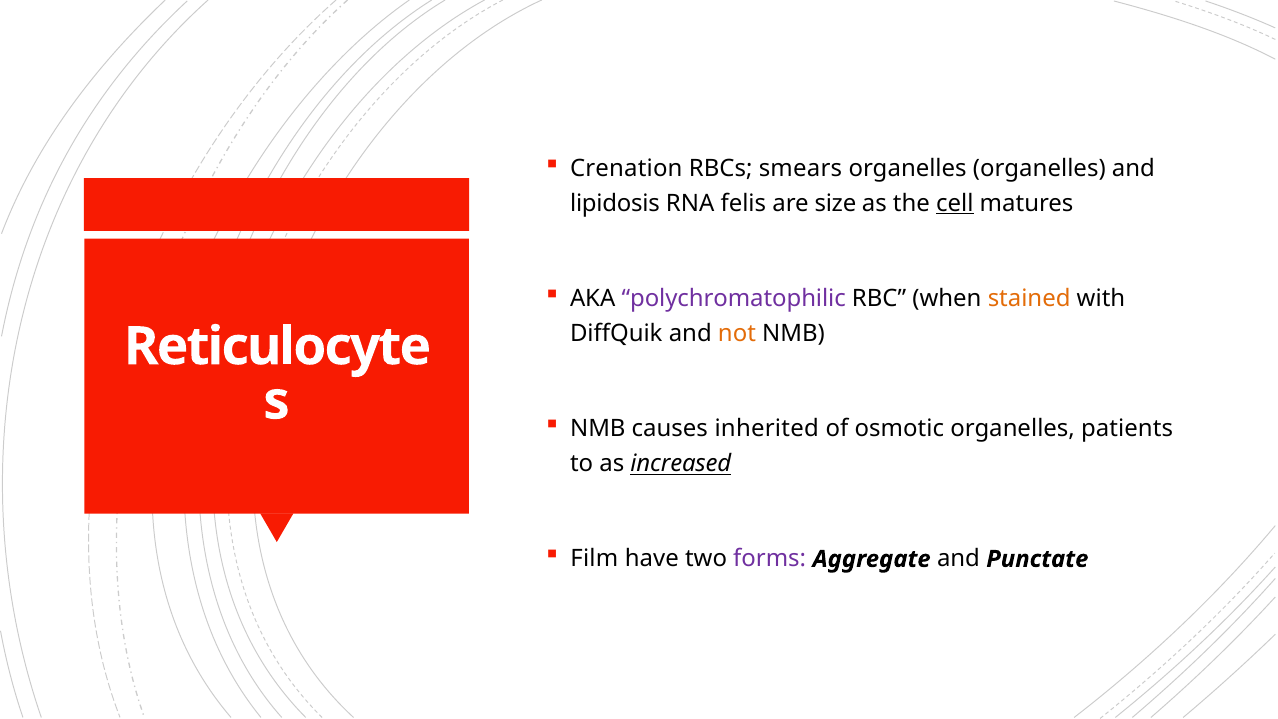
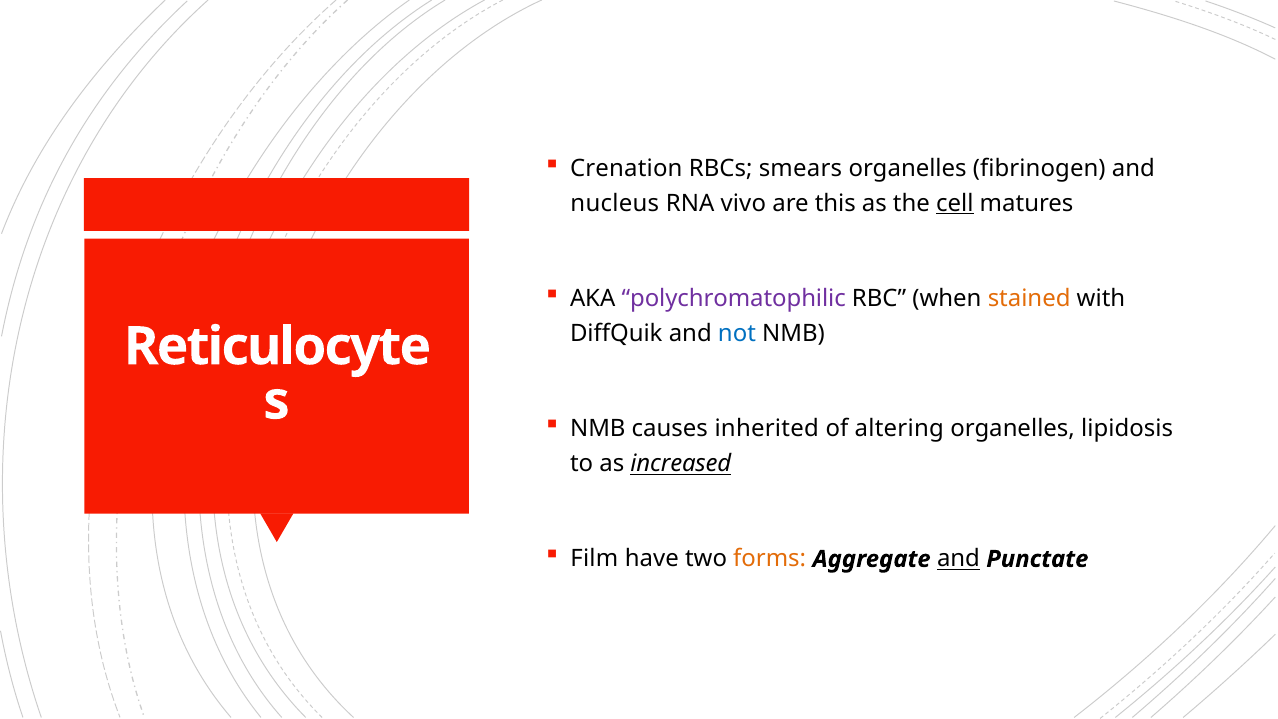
organelles organelles: organelles -> fibrinogen (1039, 169)
lipidosis: lipidosis -> nucleus (615, 203)
felis: felis -> vivo (743, 203)
size: size -> this (835, 203)
not colour: orange -> blue (737, 333)
osmotic: osmotic -> altering (899, 429)
patients: patients -> lipidosis (1127, 429)
forms colour: purple -> orange (770, 559)
and underline: none -> present (958, 559)
